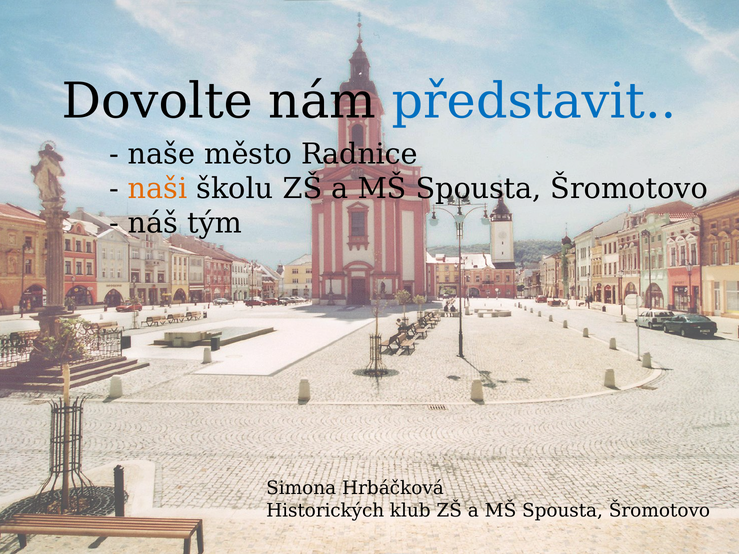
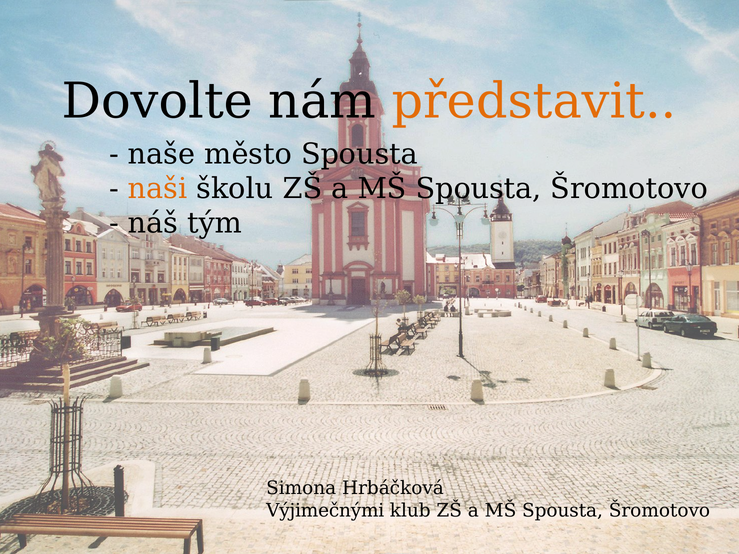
představit colour: blue -> orange (534, 101)
město Radnice: Radnice -> Spousta (359, 154)
Historických: Historických -> Výjimečnými (325, 511)
